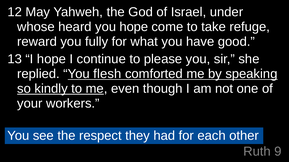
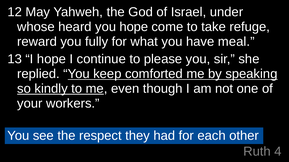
good: good -> meal (236, 42)
flesh: flesh -> keep (107, 74)
9: 9 -> 4 (278, 152)
